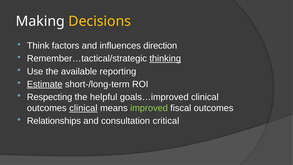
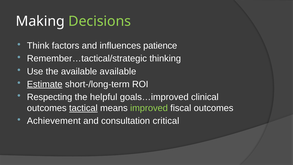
Decisions colour: yellow -> light green (100, 21)
direction: direction -> patience (160, 46)
thinking underline: present -> none (165, 58)
available reporting: reporting -> available (118, 71)
outcomes clinical: clinical -> tactical (83, 108)
Relationships: Relationships -> Achievement (54, 121)
